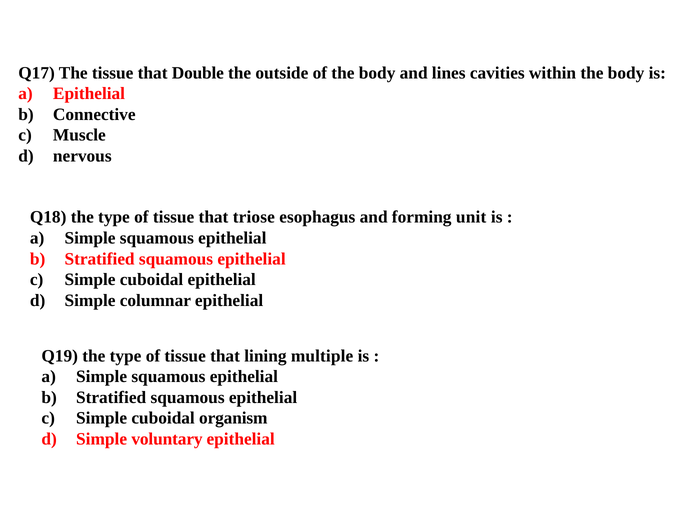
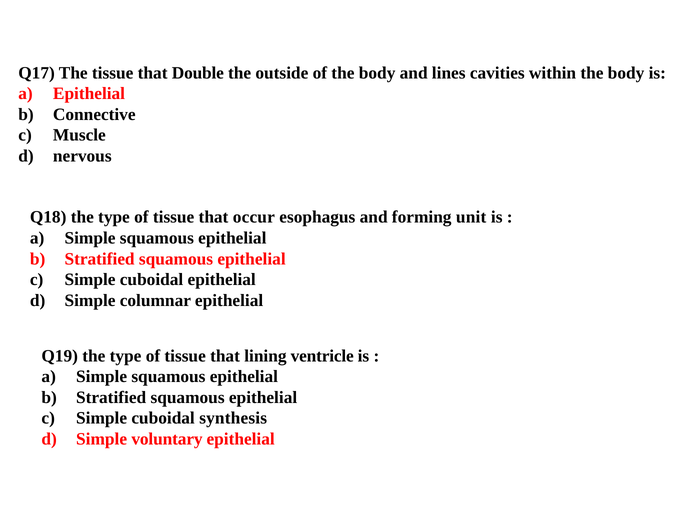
triose: triose -> occur (254, 217)
multiple: multiple -> ventricle (322, 356)
organism: organism -> synthesis (233, 418)
